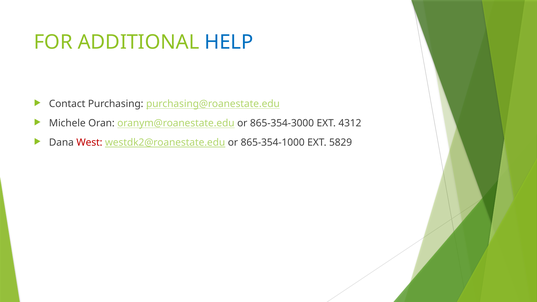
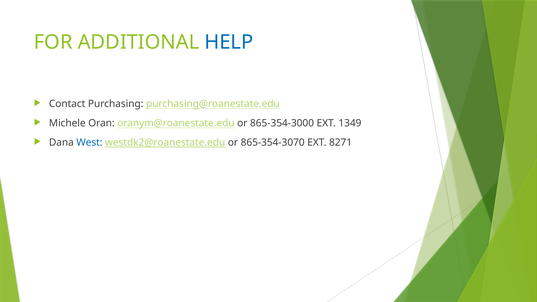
4312: 4312 -> 1349 (350, 123)
West colour: red -> blue (89, 143)
865-354-1000: 865-354-1000 -> 865-354-3070 (273, 143)
5829: 5829 -> 8271 (341, 143)
